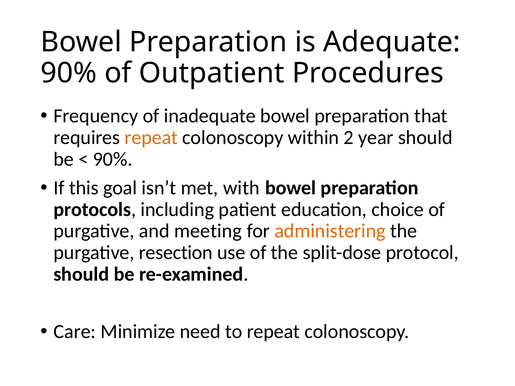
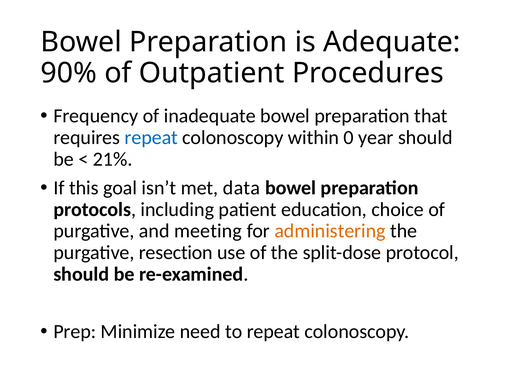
repeat colour: orange -> blue (151, 138)
2: 2 -> 0 (349, 138)
90%: 90% -> 21% (113, 159)
with: with -> data (241, 188)
Care: Care -> Prep (75, 332)
